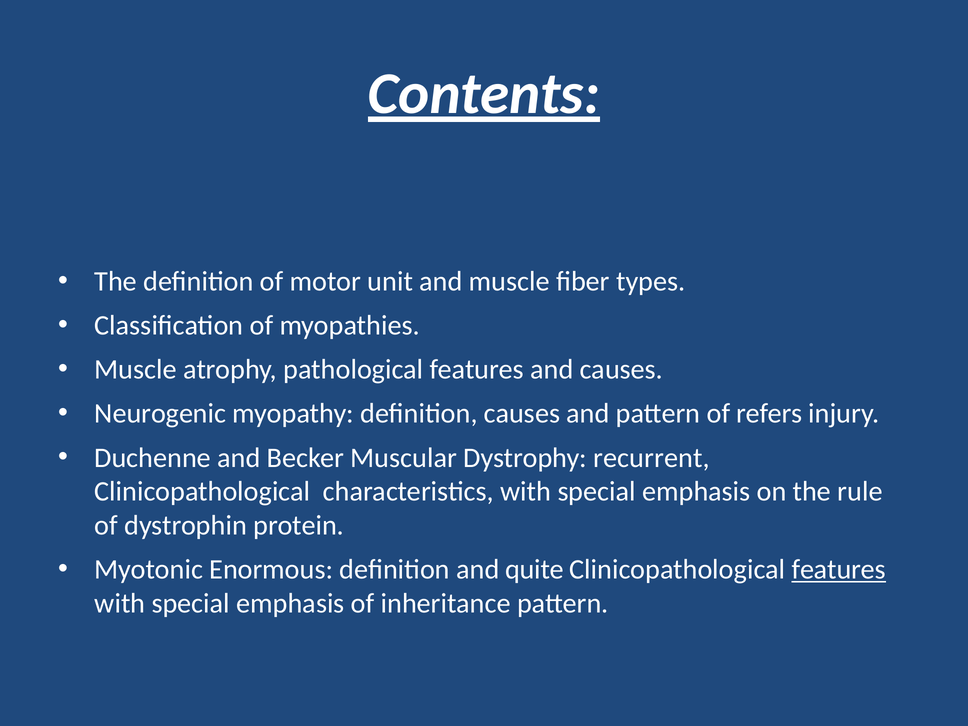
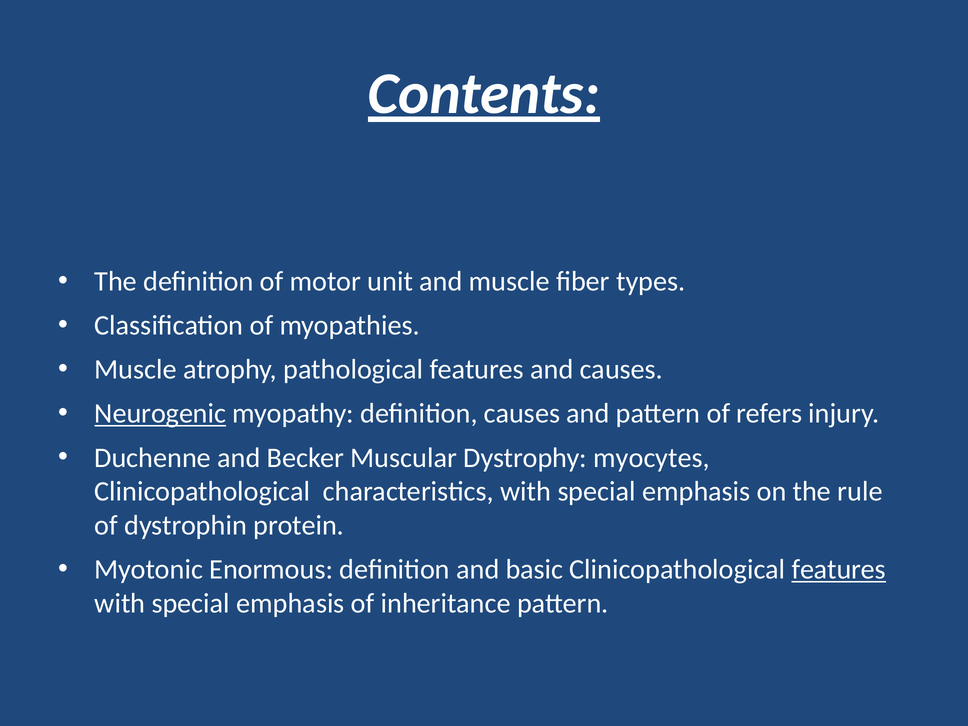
Neurogenic underline: none -> present (160, 414)
recurrent: recurrent -> myocytes (652, 458)
quite: quite -> basic (534, 570)
